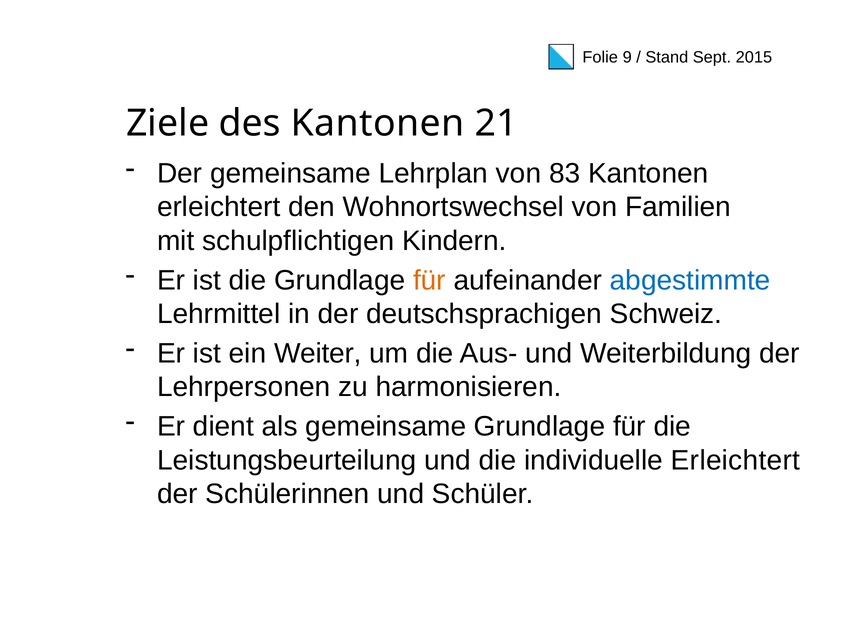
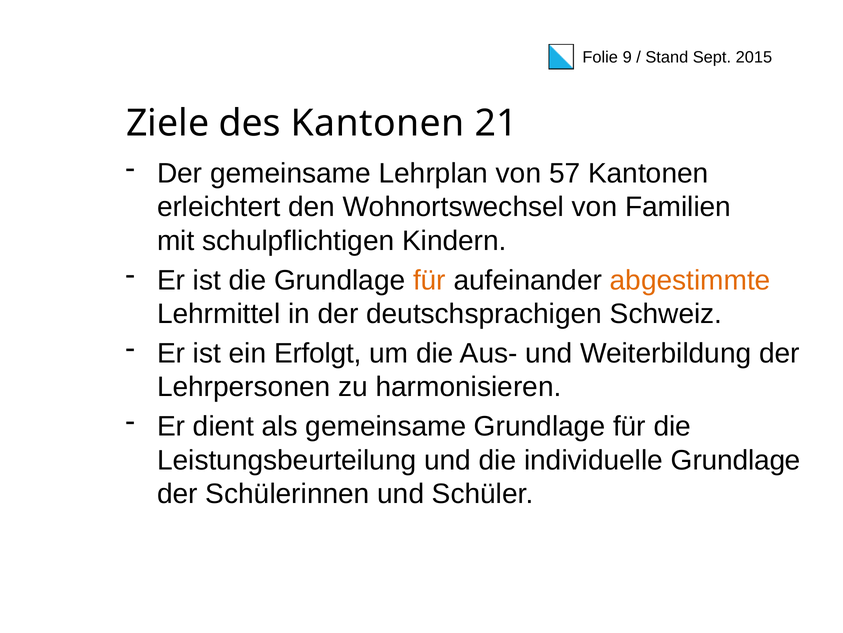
83: 83 -> 57 (565, 173)
abgestimmte colour: blue -> orange (690, 280)
Weiter: Weiter -> Erfolgt (318, 353)
individuelle Erleichtert: Erleichtert -> Grundlage (736, 460)
